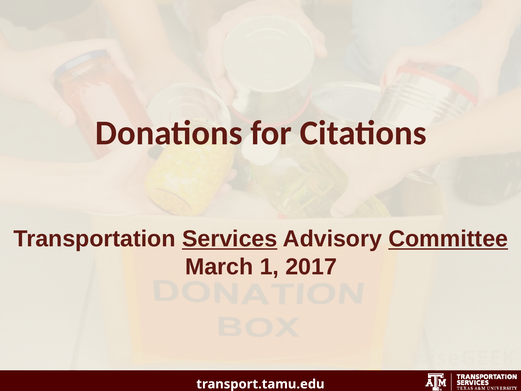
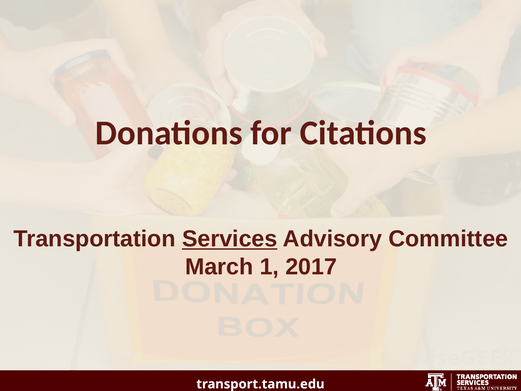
Committee underline: present -> none (448, 239)
